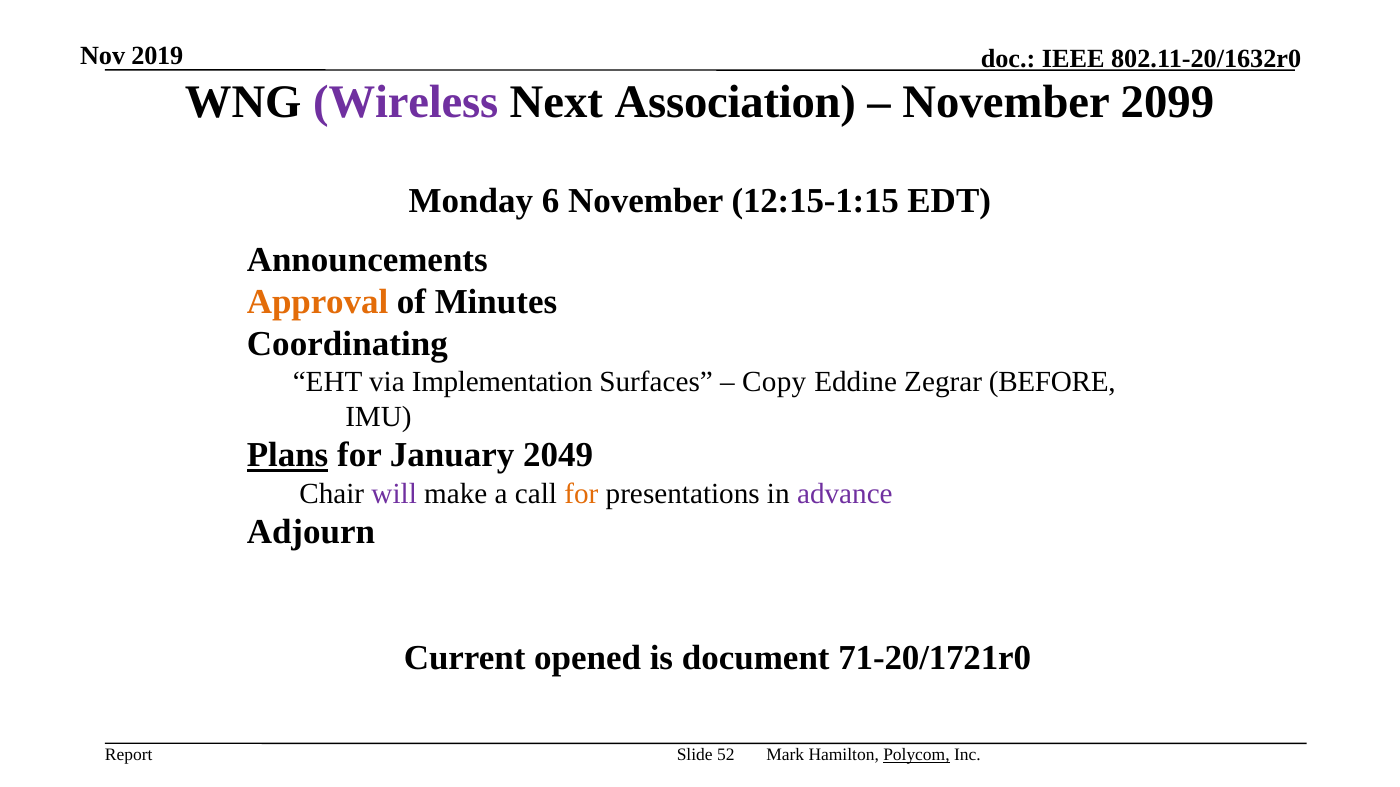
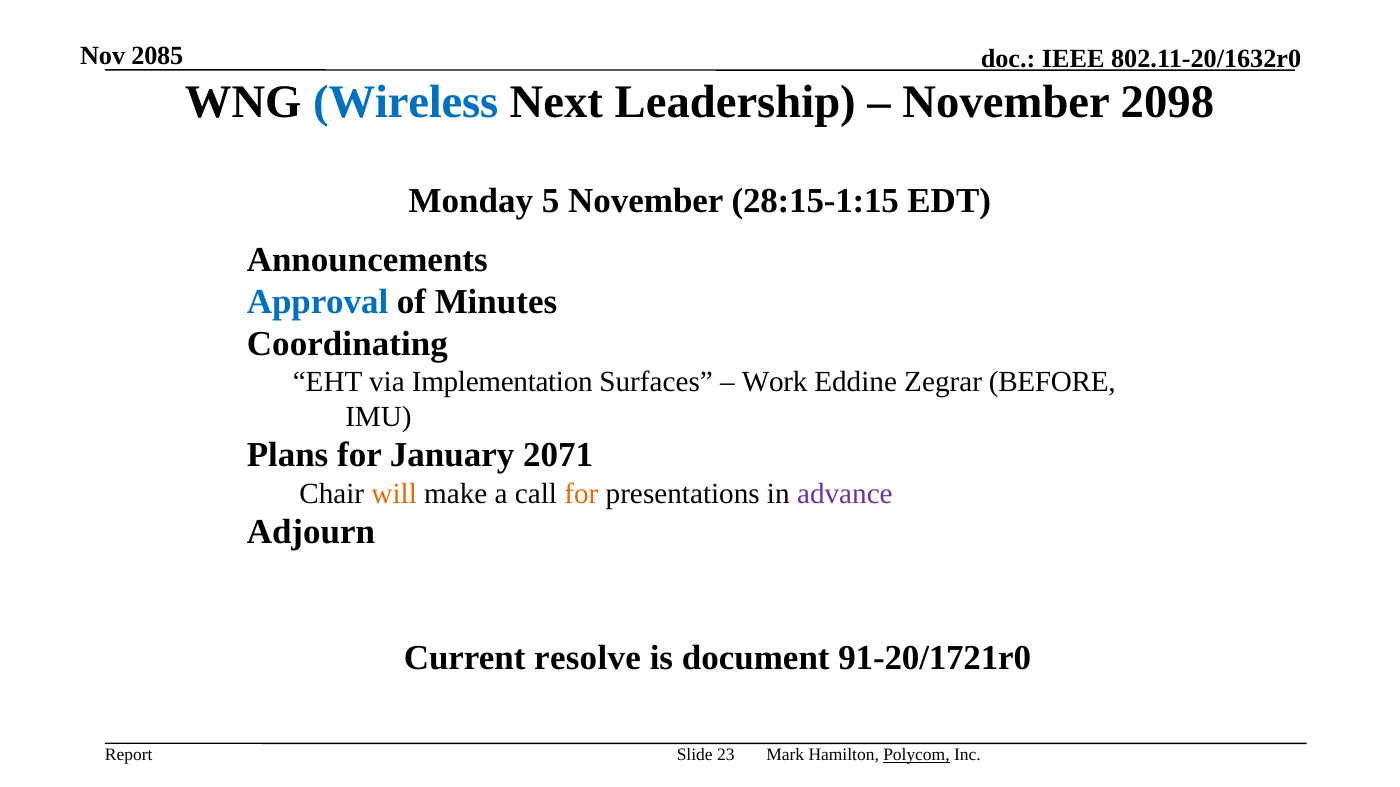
2019: 2019 -> 2085 (157, 56)
Wireless colour: purple -> blue (406, 102)
Association: Association -> Leadership (735, 102)
2099: 2099 -> 2098 (1167, 102)
6: 6 -> 5 (551, 201)
12:15-1:15: 12:15-1:15 -> 28:15-1:15 (815, 201)
Approval colour: orange -> blue (318, 302)
Copy: Copy -> Work (775, 382)
Plans underline: present -> none (288, 456)
2049: 2049 -> 2071 (558, 456)
will colour: purple -> orange (394, 494)
opened: opened -> resolve (588, 659)
71-20/1721r0: 71-20/1721r0 -> 91-20/1721r0 (935, 659)
52: 52 -> 23 (726, 755)
